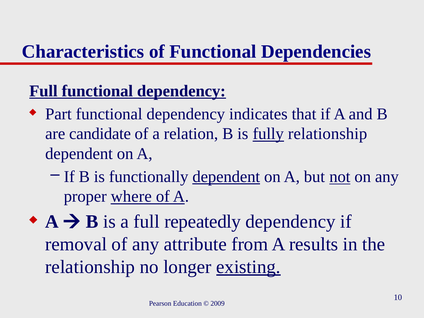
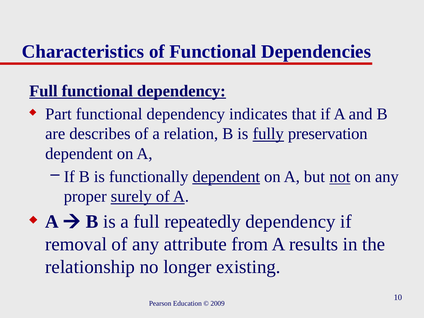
candidate: candidate -> describes (100, 134)
fully relationship: relationship -> preservation (328, 134)
where: where -> surely (131, 197)
existing underline: present -> none (248, 267)
